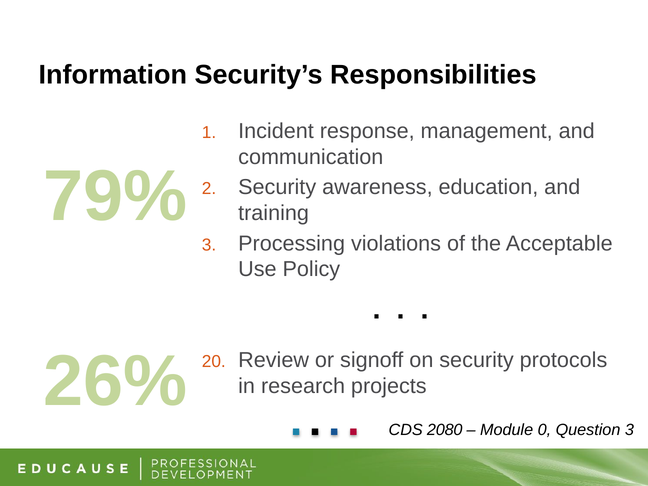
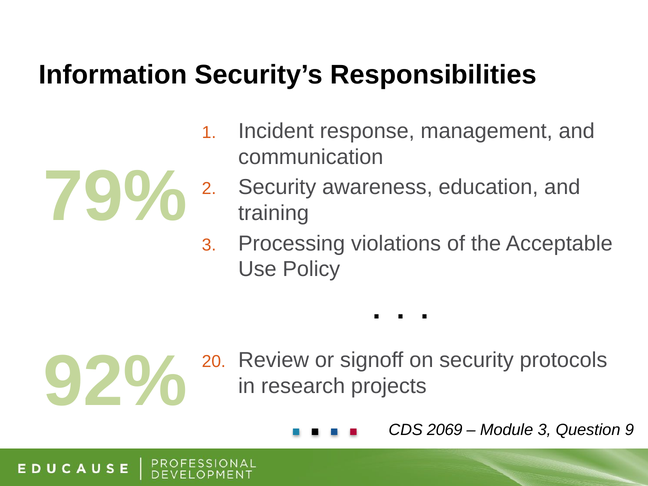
26%: 26% -> 92% (115, 381)
2080: 2080 -> 2069 (445, 430)
Module 0: 0 -> 3 (544, 430)
Question 3: 3 -> 9 (629, 430)
